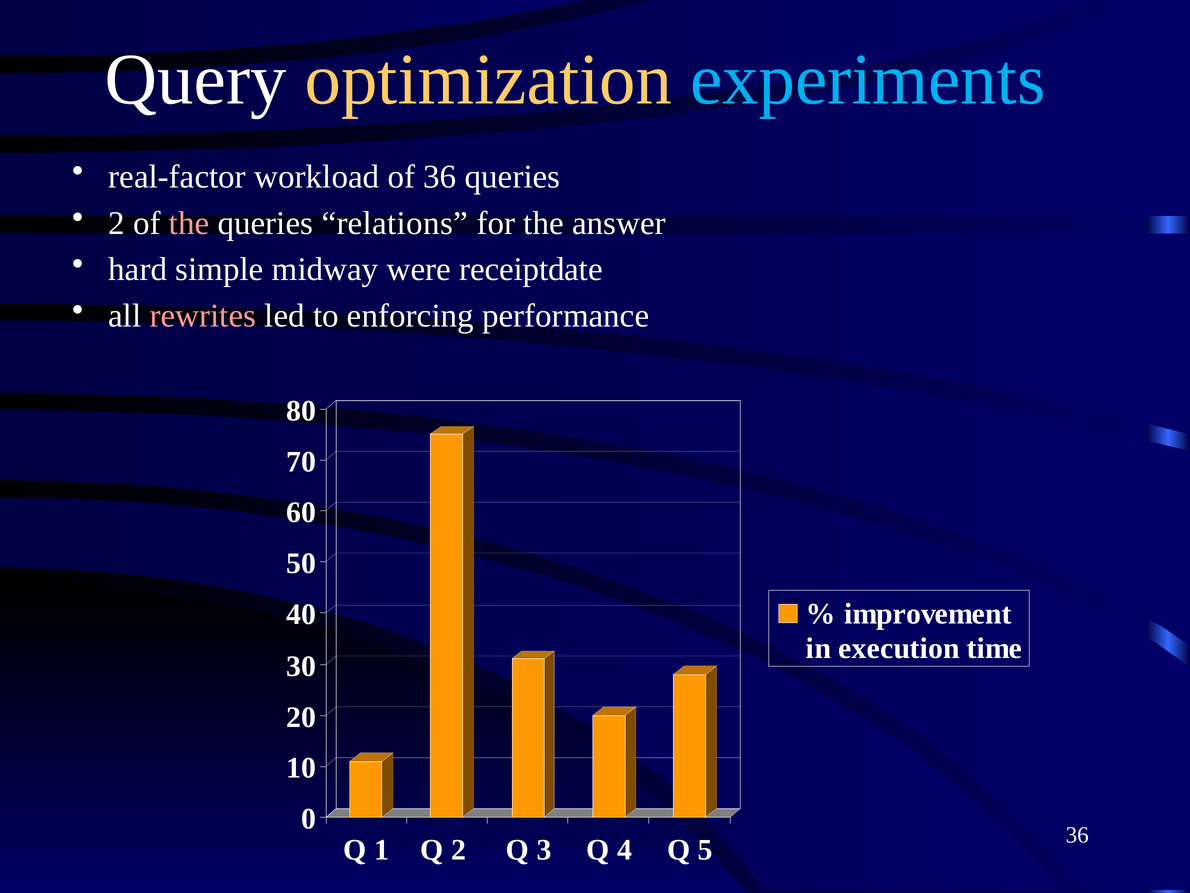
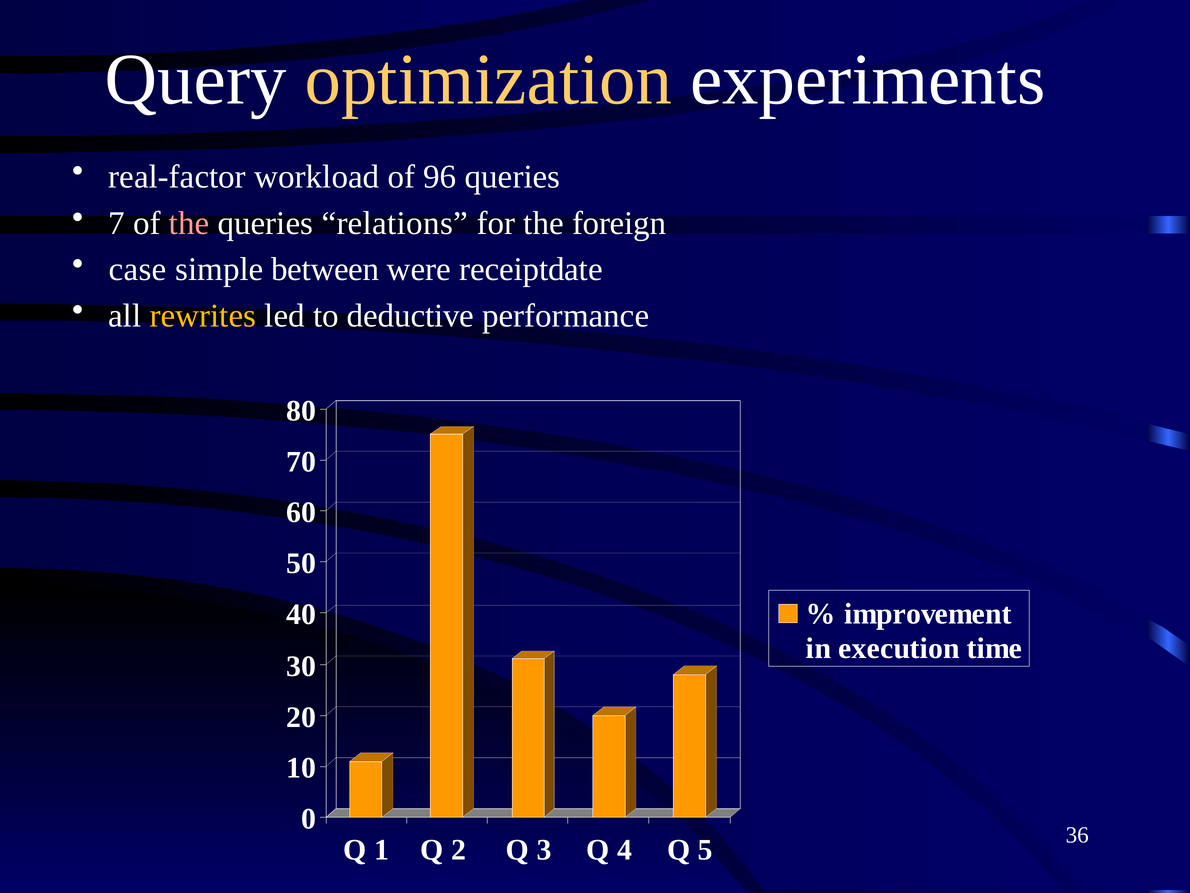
experiments colour: light blue -> white (868, 79)
of 36: 36 -> 96 (440, 177)
2: 2 -> 7 (117, 223)
answer: answer -> foreign (619, 223)
hard: hard -> case (138, 269)
midway: midway -> between (325, 269)
rewrites colour: pink -> yellow (203, 316)
enforcing: enforcing -> deductive (411, 316)
